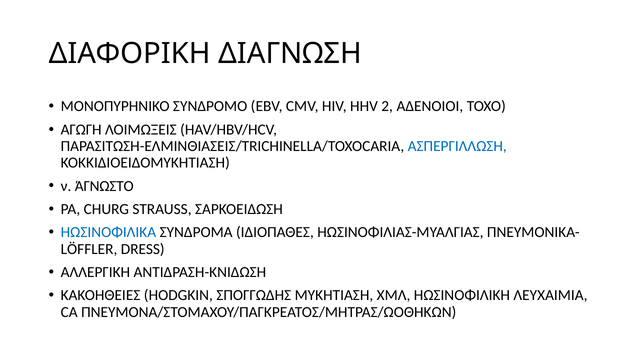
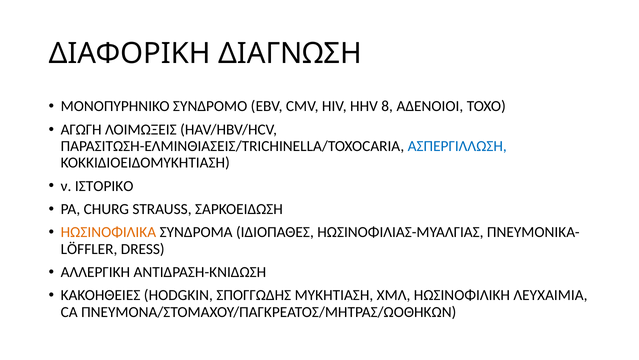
2: 2 -> 8 (387, 106)
ΆΓΝΩΣΤΟ: ΆΓΝΩΣΤΟ -> ΙΣΤΟΡΙΚΟ (104, 186)
ΗΩΣΙΝΟΦΙΛΙΚΑ colour: blue -> orange (108, 232)
